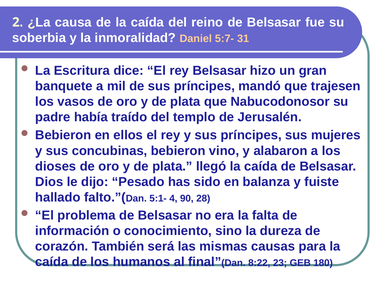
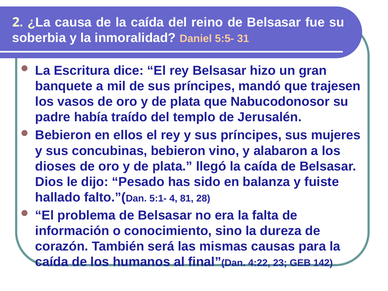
5:7-: 5:7- -> 5:5- (225, 38)
90: 90 -> 81 (187, 198)
8:22: 8:22 -> 4:22 (259, 263)
180: 180 -> 142 (323, 263)
